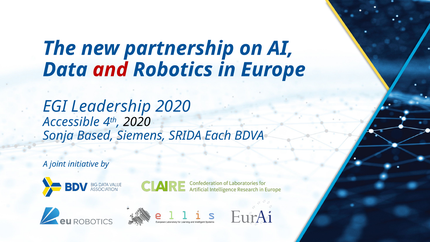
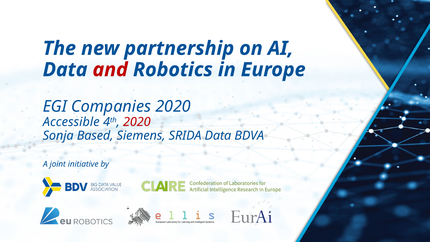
Leadership: Leadership -> Companies (111, 106)
2020 colour: black -> red (137, 122)
SRIDA Each: Each -> Data (218, 135)
